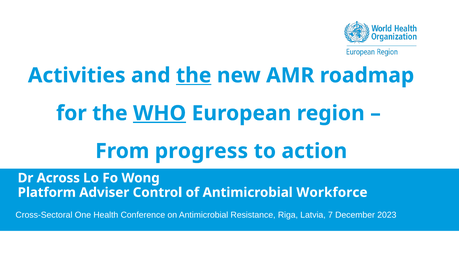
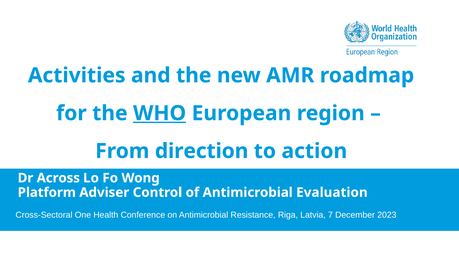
the underline: present -> none (194, 75)
progress: progress -> direction (202, 151)
Workforce: Workforce -> Evaluation (332, 193)
